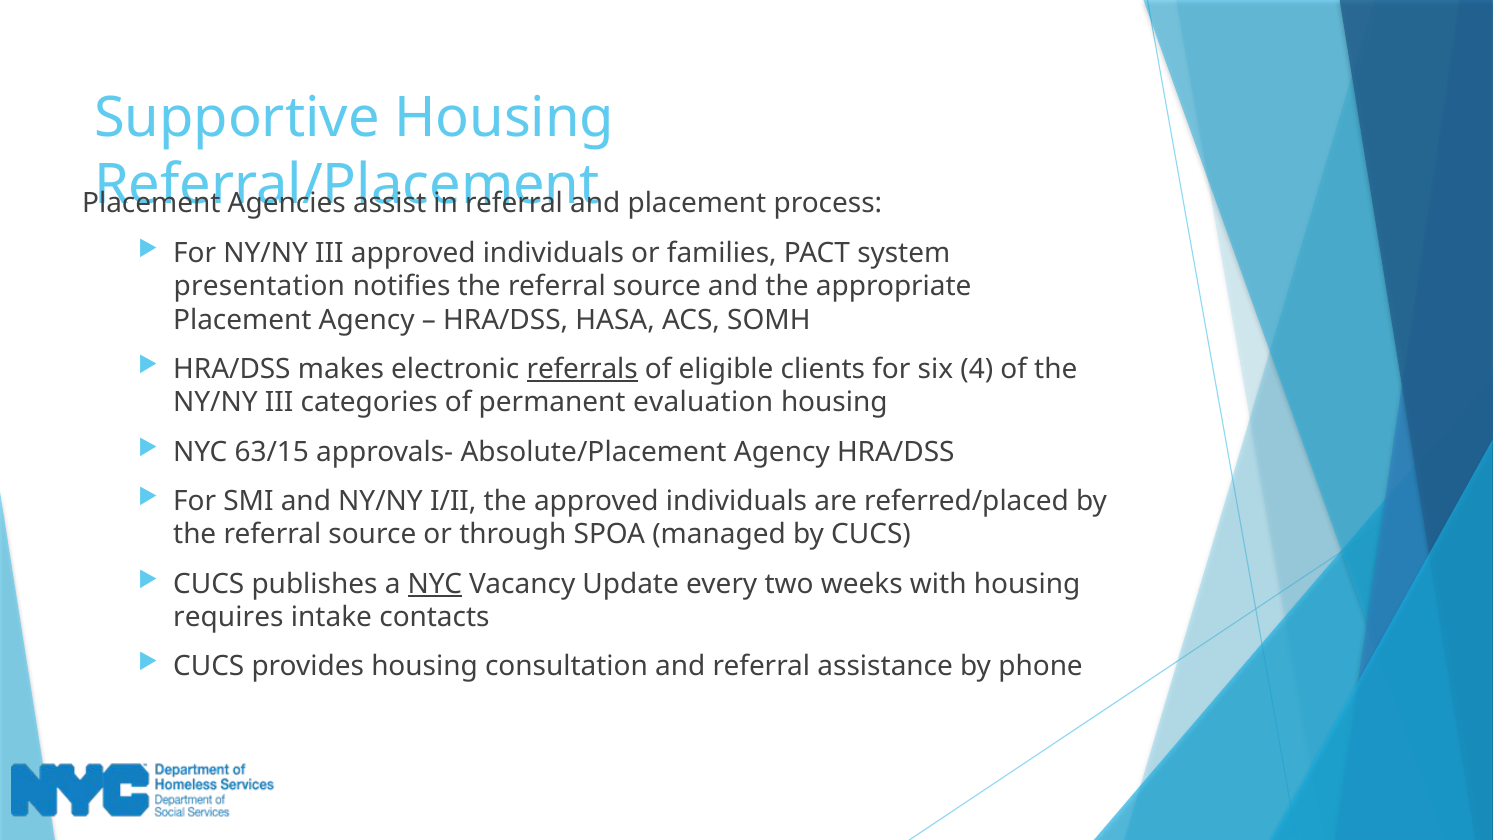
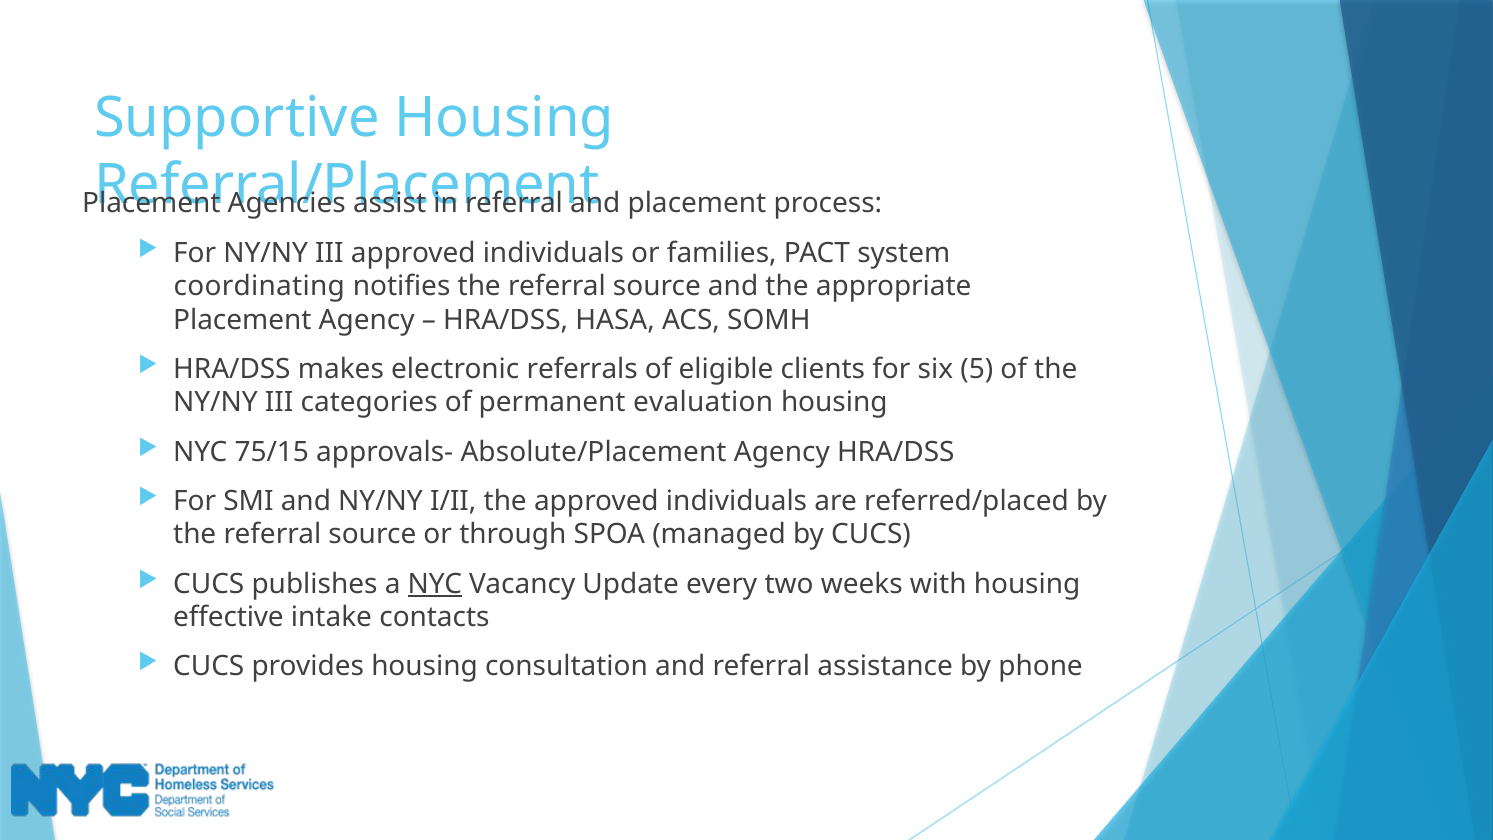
presentation: presentation -> coordinating (259, 286)
referrals underline: present -> none (582, 369)
4: 4 -> 5 (977, 369)
63/15: 63/15 -> 75/15 (272, 452)
requires: requires -> effective (228, 617)
